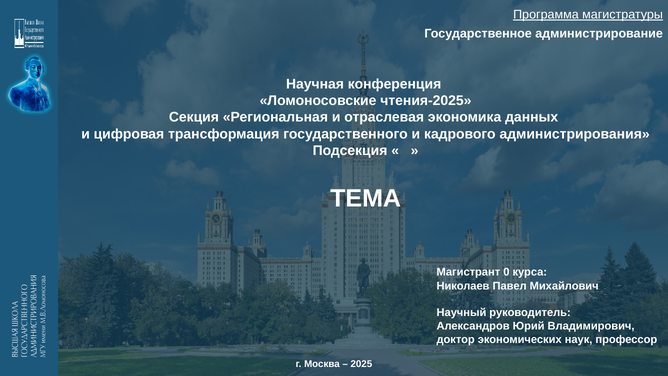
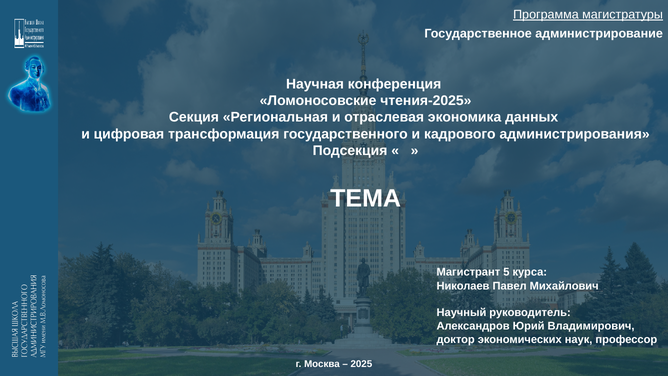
0: 0 -> 5 (506, 272)
